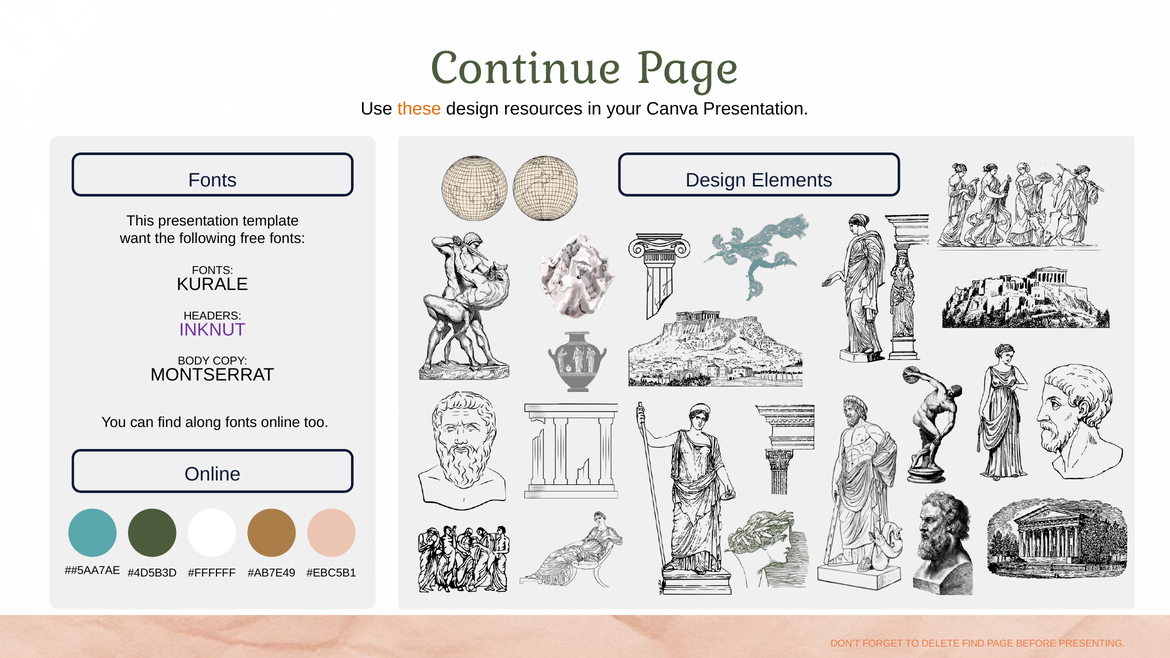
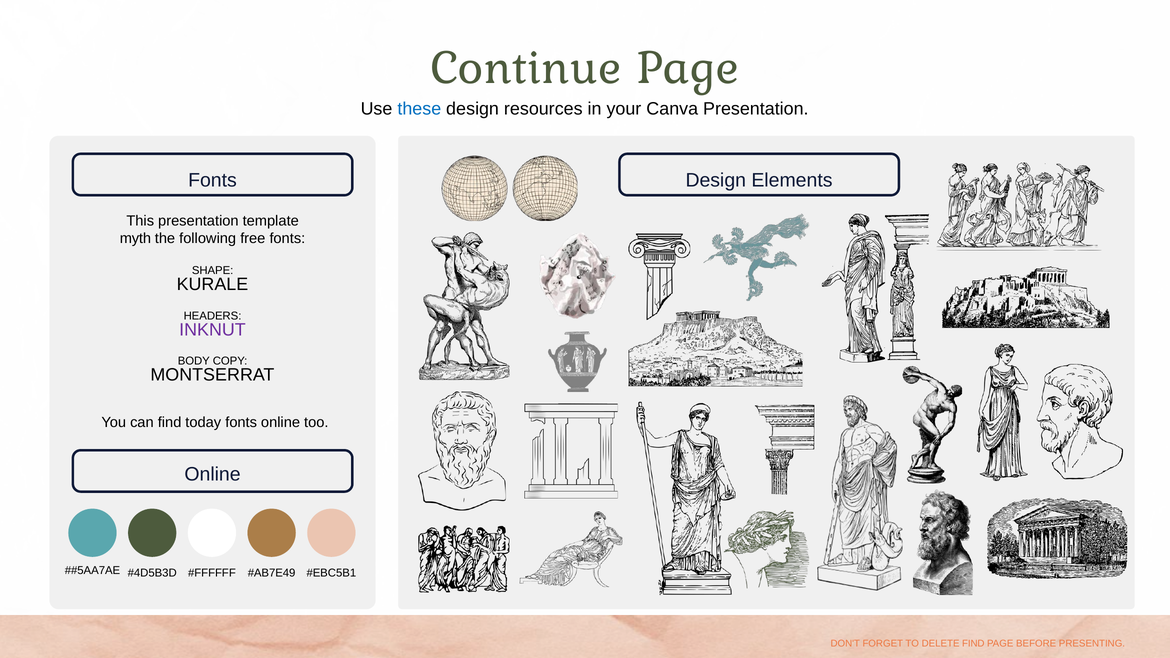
these colour: orange -> blue (419, 109)
want: want -> myth (135, 238)
FONTS: FONTS -> SHAPE (213, 271)
along: along -> today (203, 422)
